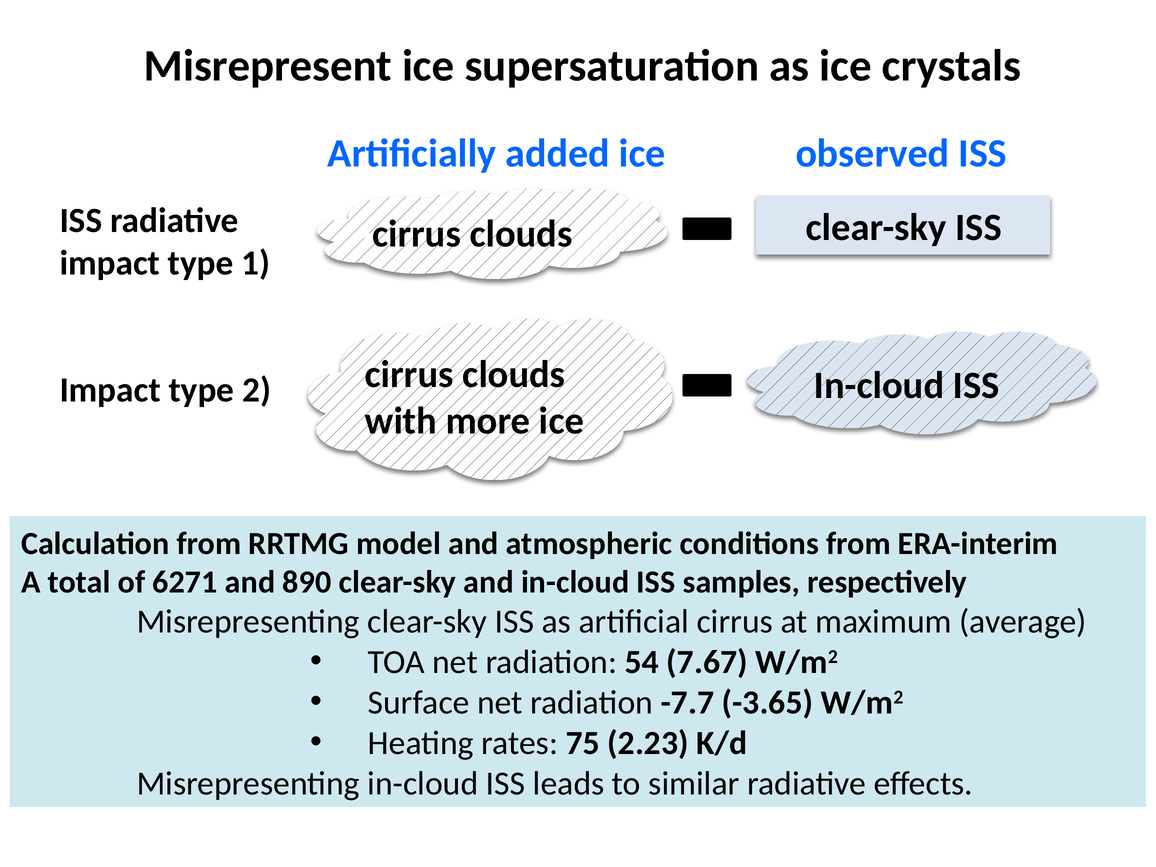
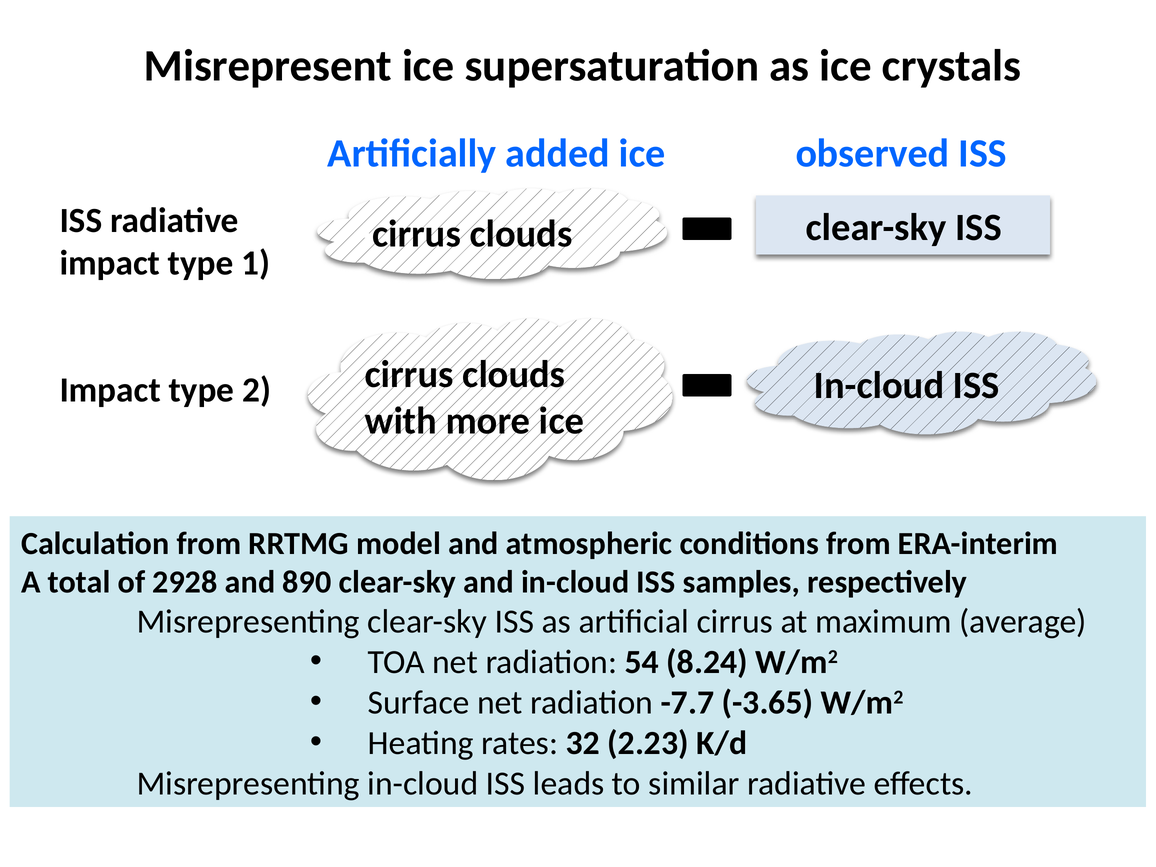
6271: 6271 -> 2928 (185, 582)
7.67: 7.67 -> 8.24 (707, 662)
75: 75 -> 32 (583, 743)
